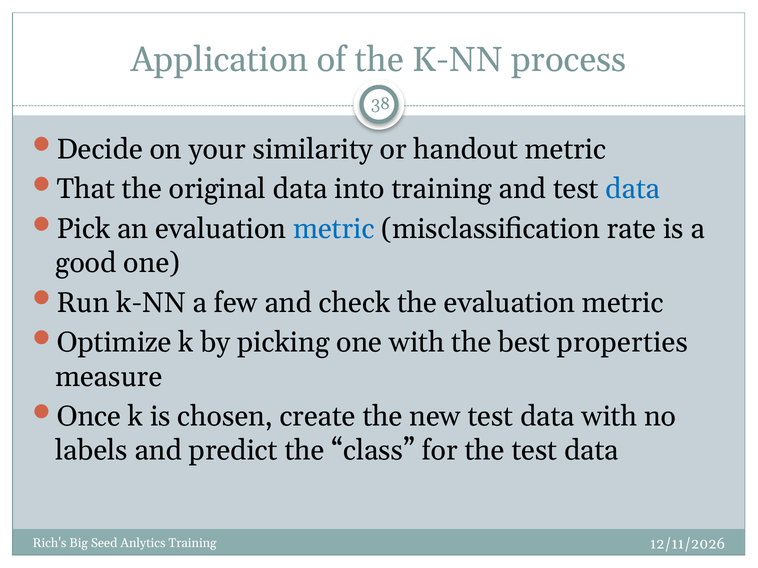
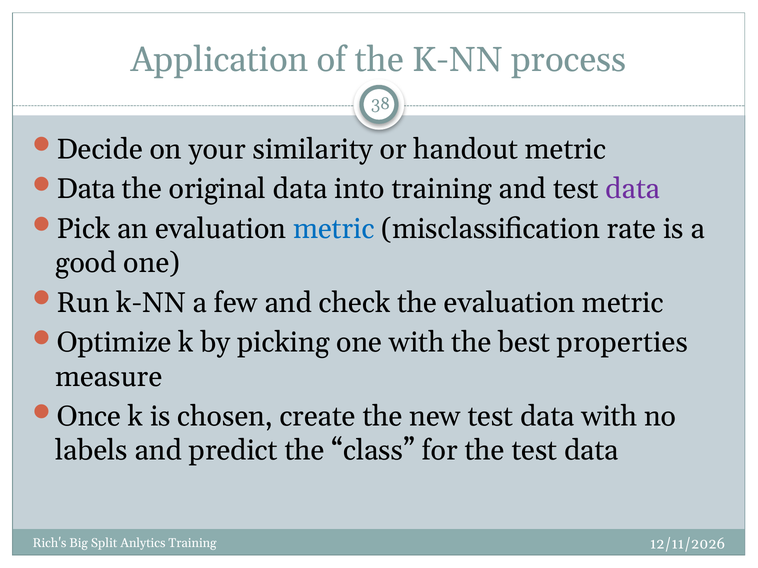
That: That -> Data (86, 189)
data colour: blue -> purple (633, 189)
Seed: Seed -> Split (104, 544)
